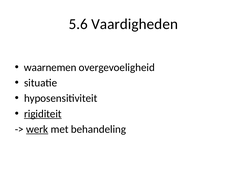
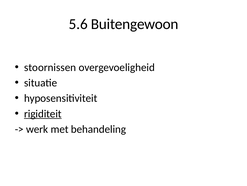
Vaardigheden: Vaardigheden -> Buitengewoon (135, 24)
waarnemen: waarnemen -> stoornissen (50, 67)
werk underline: present -> none (37, 129)
